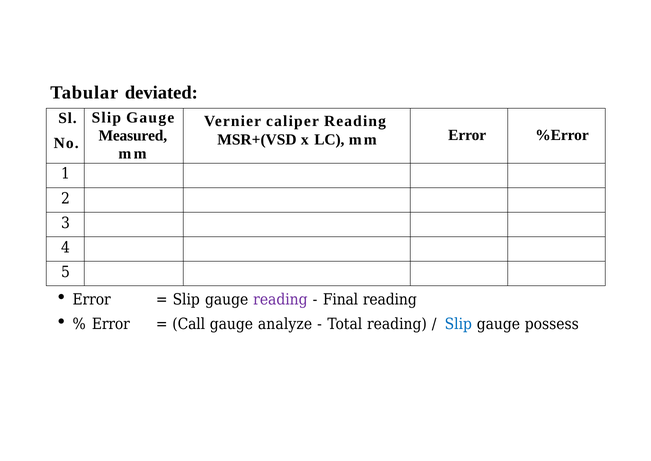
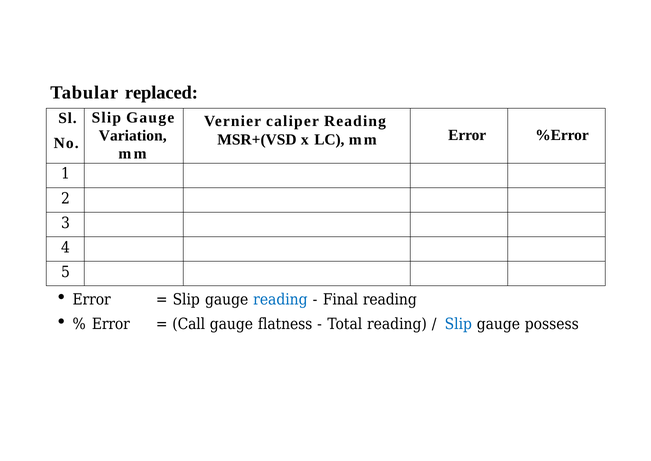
deviated: deviated -> replaced (161, 93)
Measured: Measured -> Variation (133, 136)
reading colour: purple -> blue (280, 300)
analyze: analyze -> flatness (285, 324)
